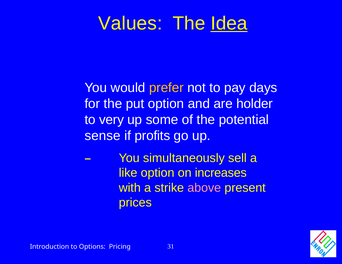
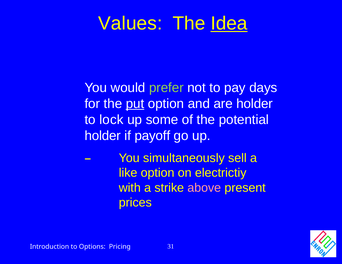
prefer colour: yellow -> light green (166, 88)
put underline: none -> present (135, 103)
very: very -> lock (111, 119)
sense: sense -> holder (103, 135)
profits: profits -> payoff (152, 135)
increases: increases -> electrictiy (221, 172)
